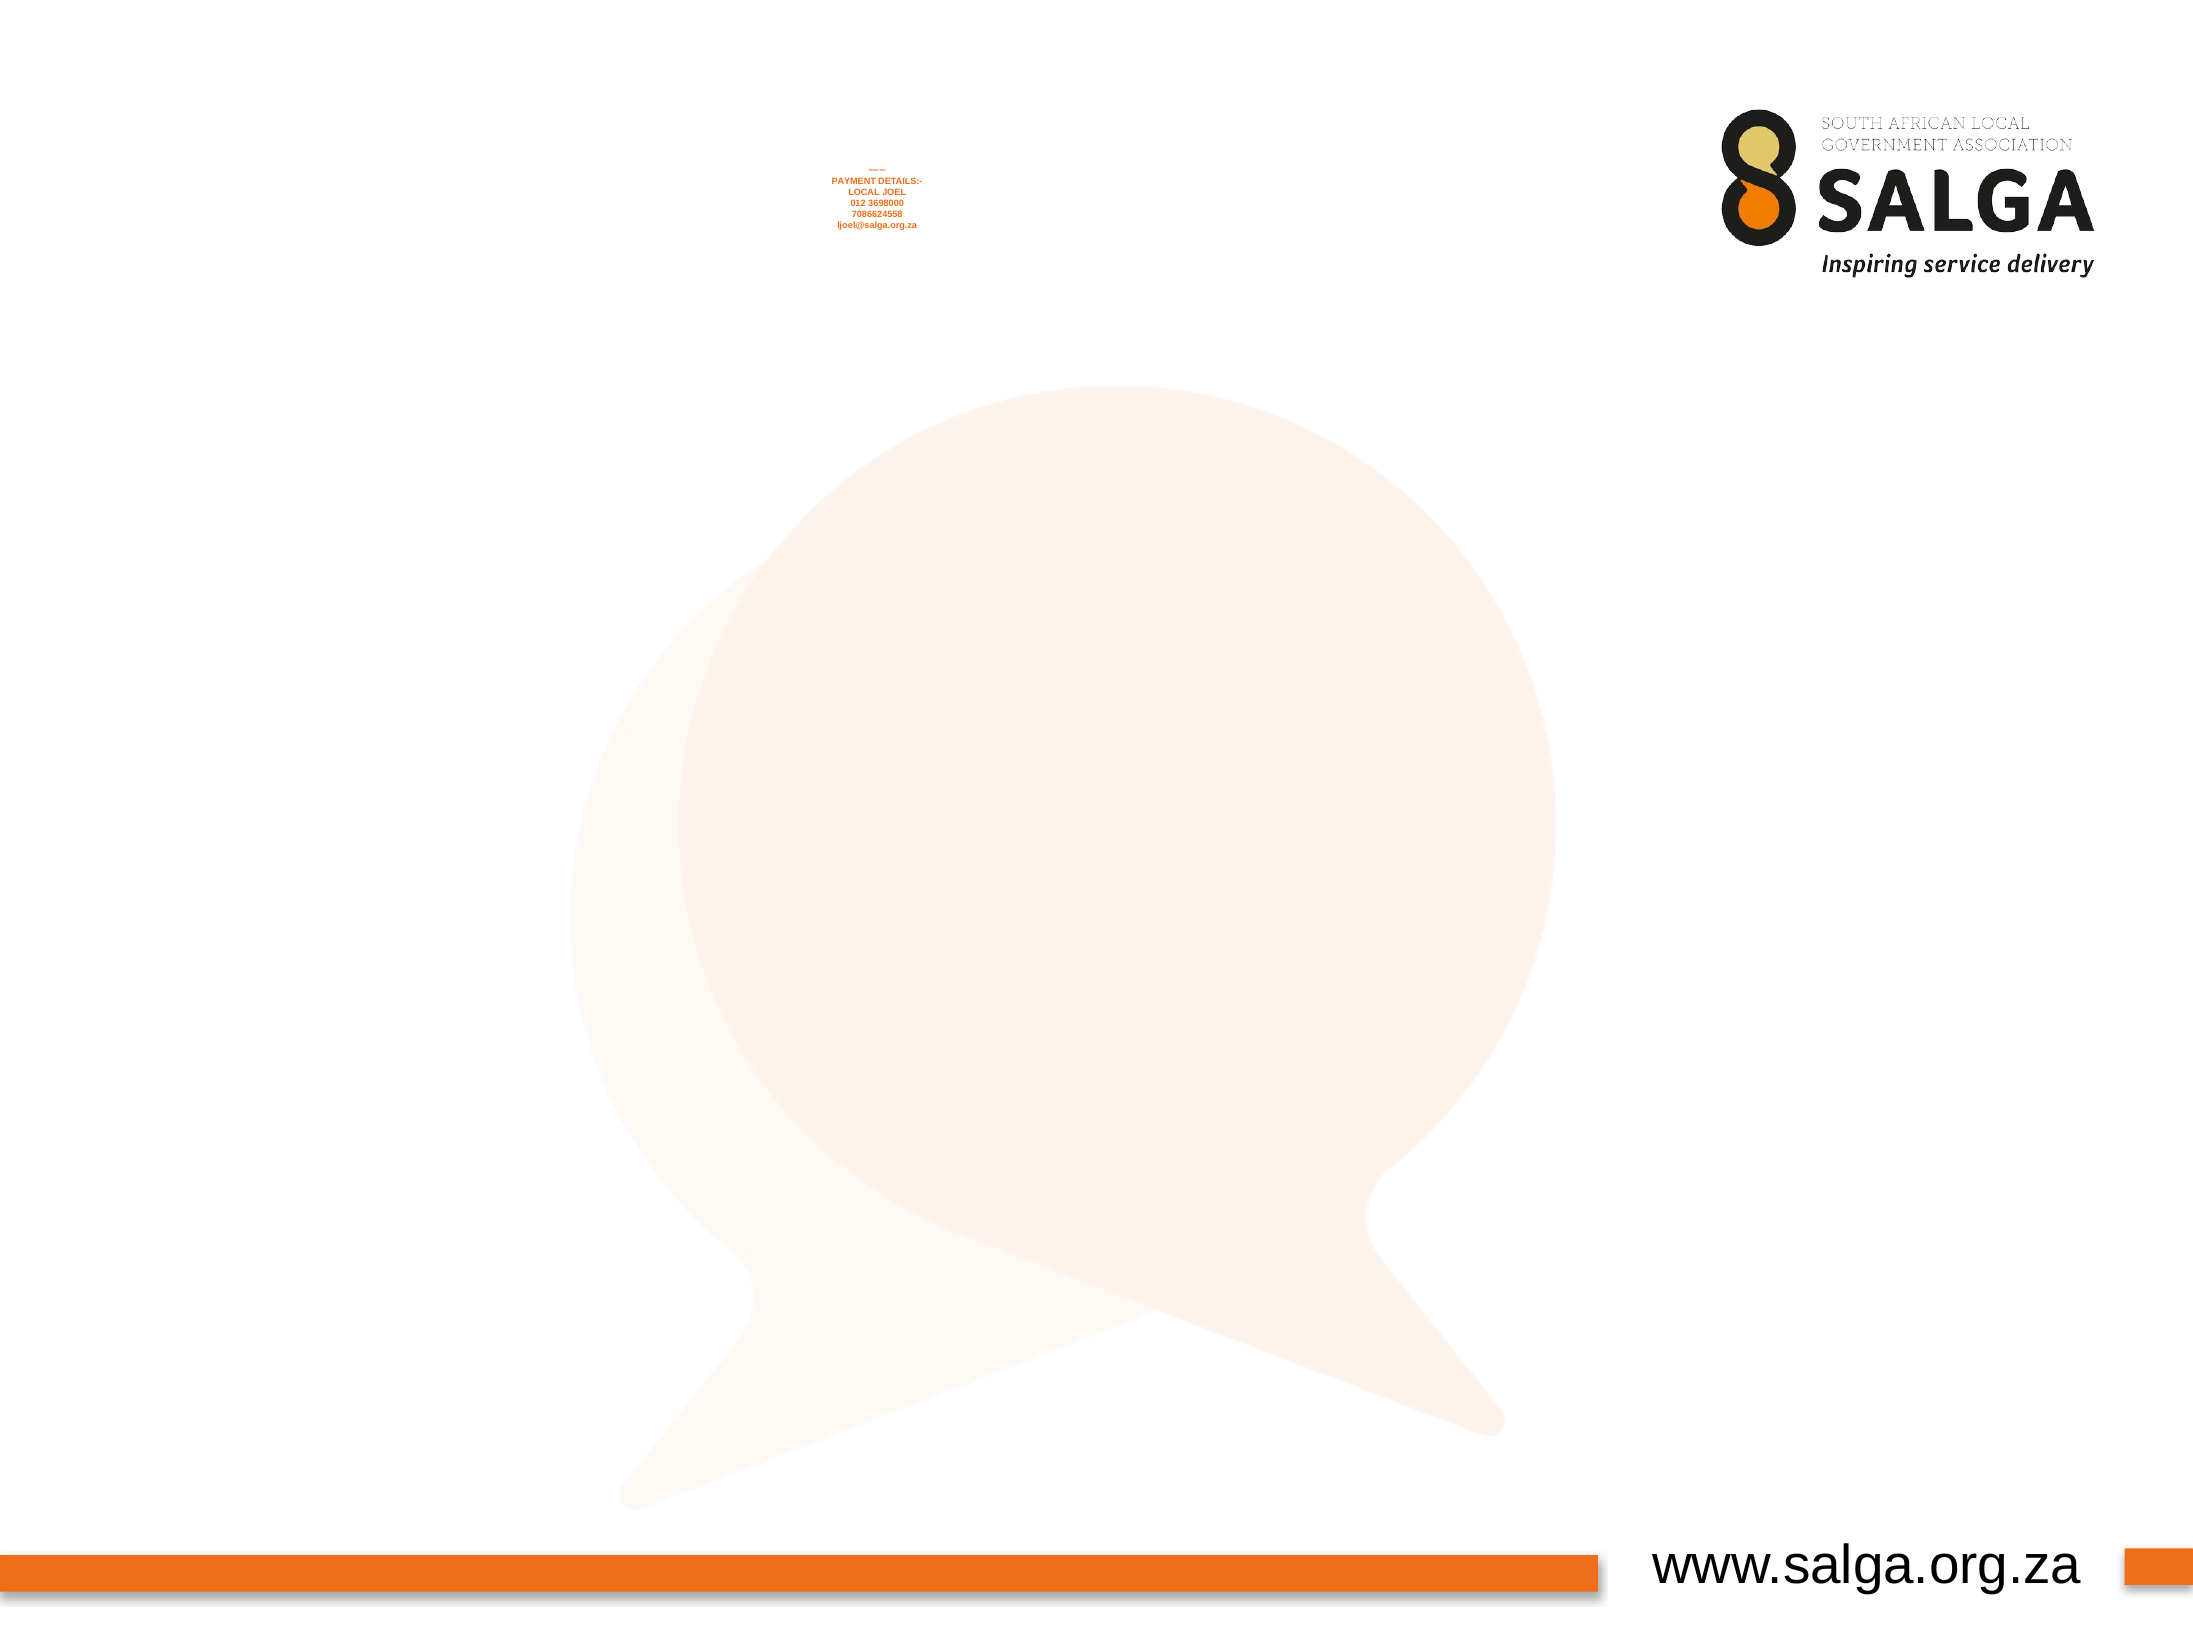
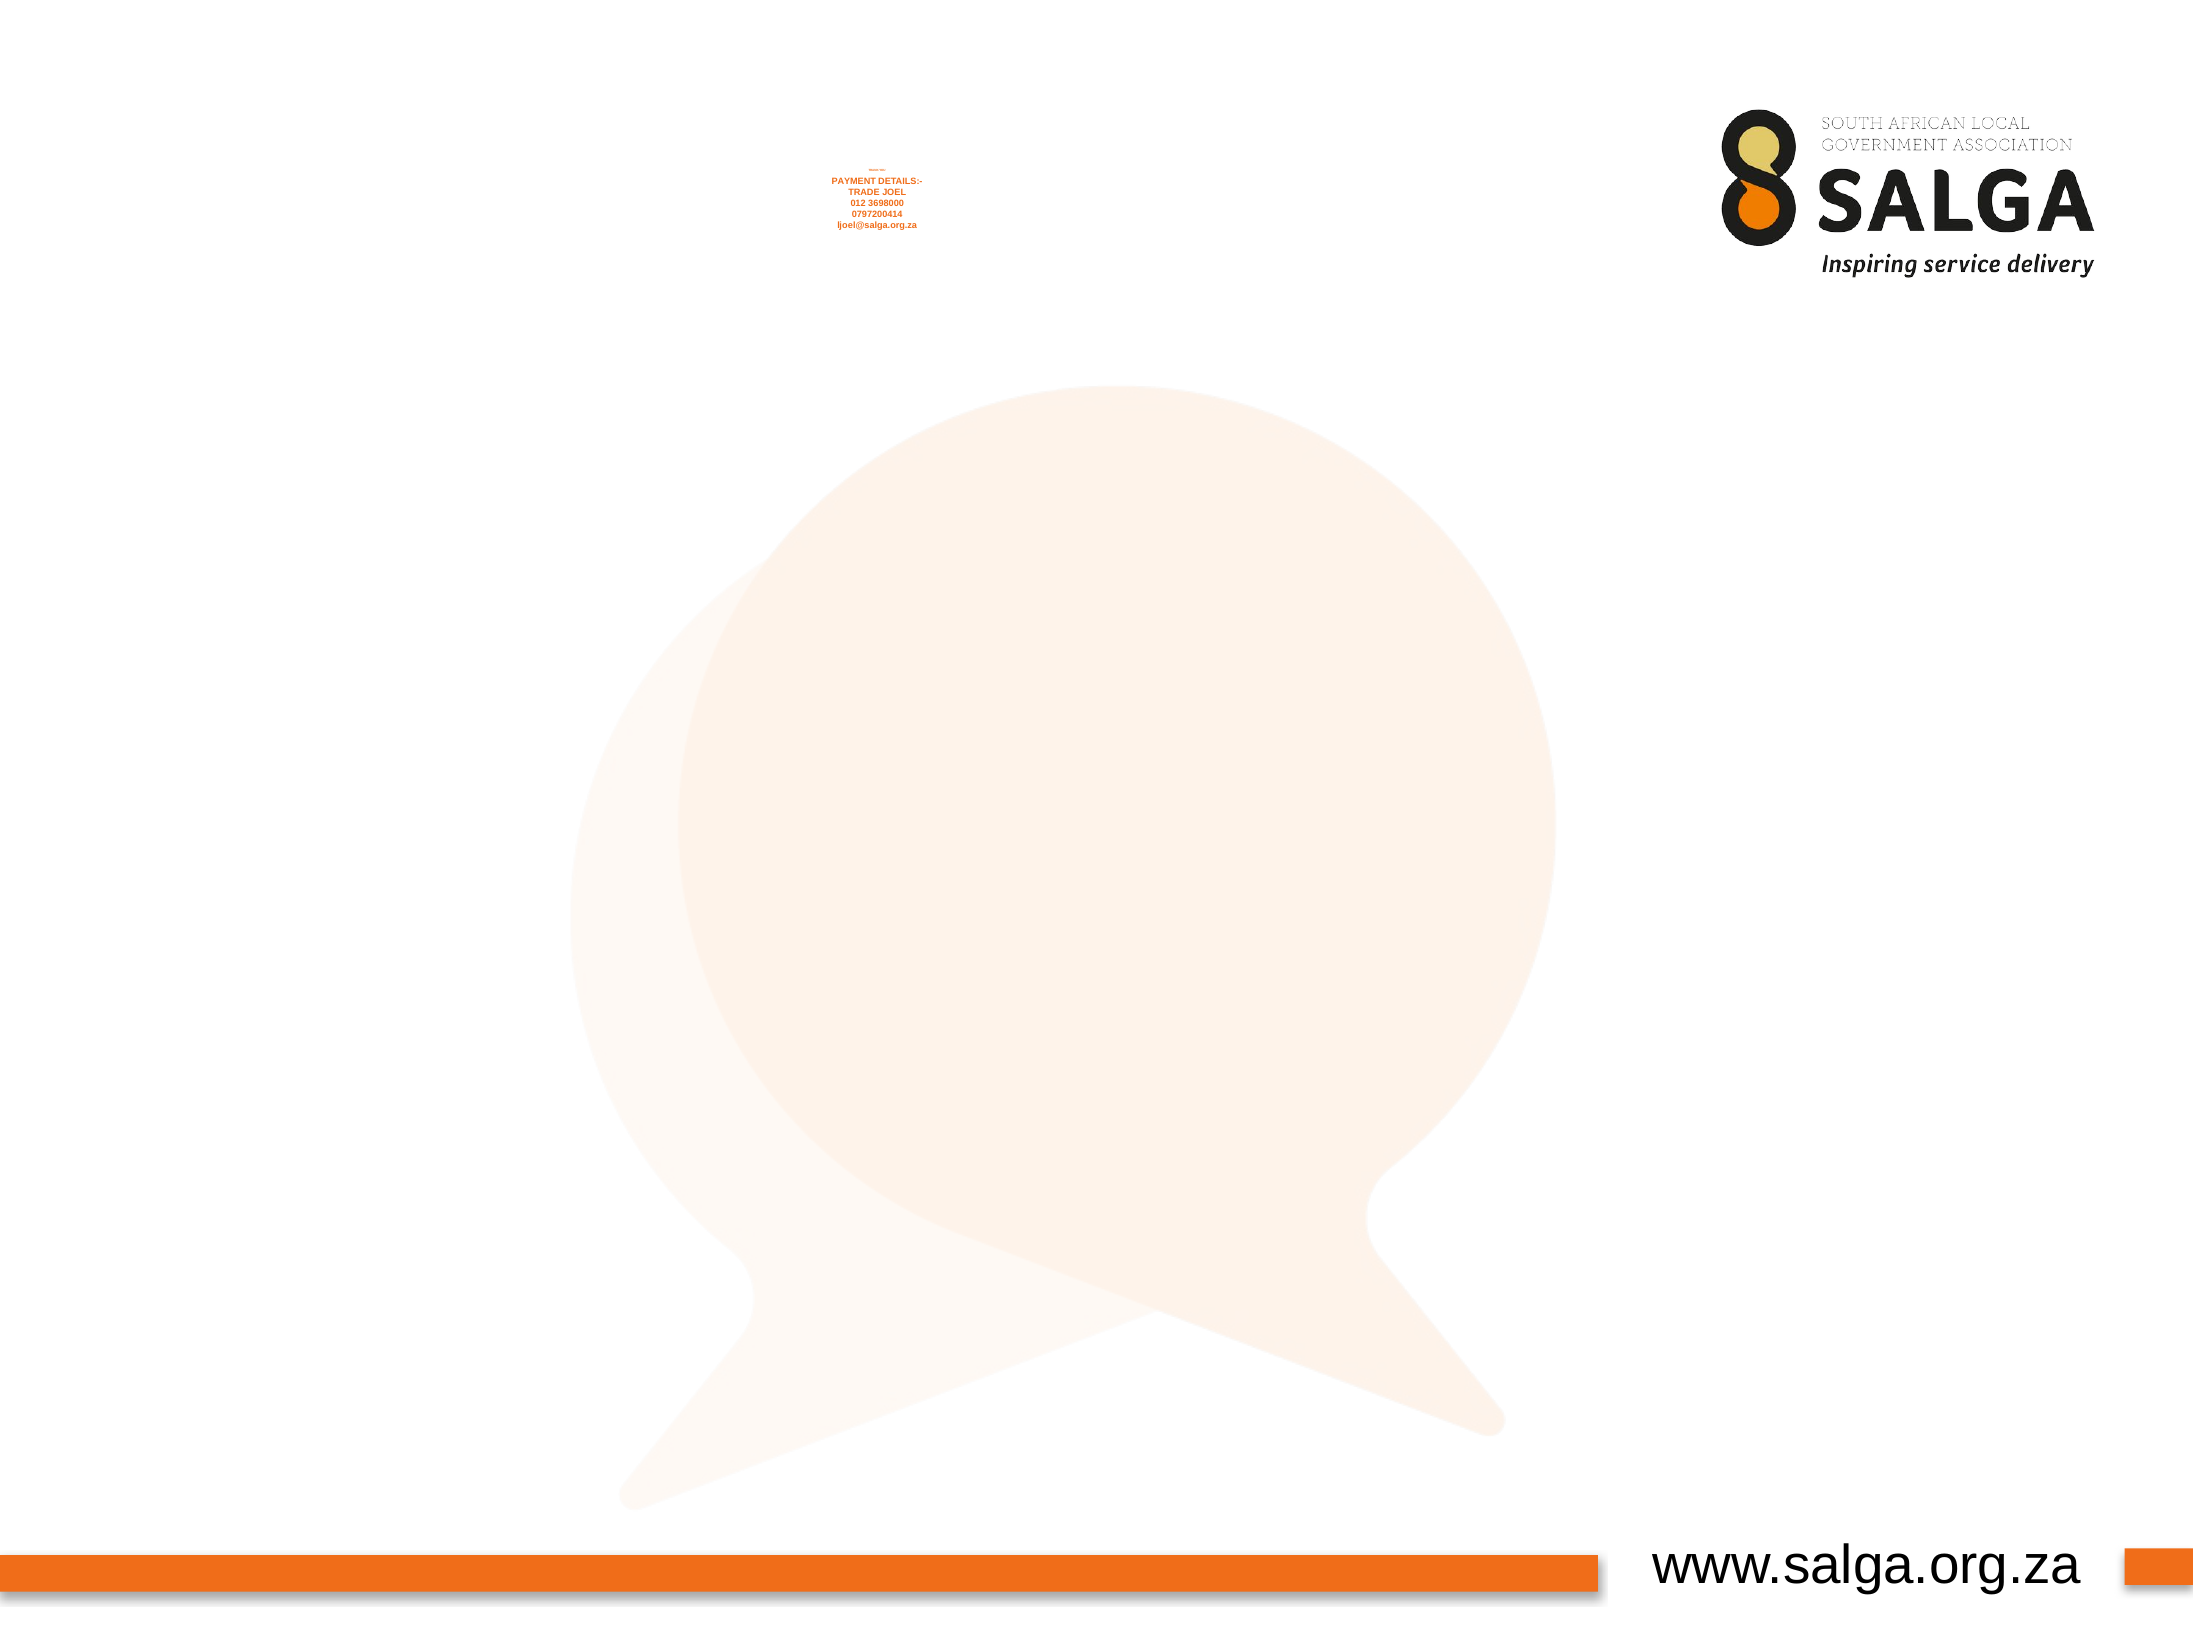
LOCAL: LOCAL -> TRADE (864, 193)
7086624558: 7086624558 -> 0797200414 (877, 214)
